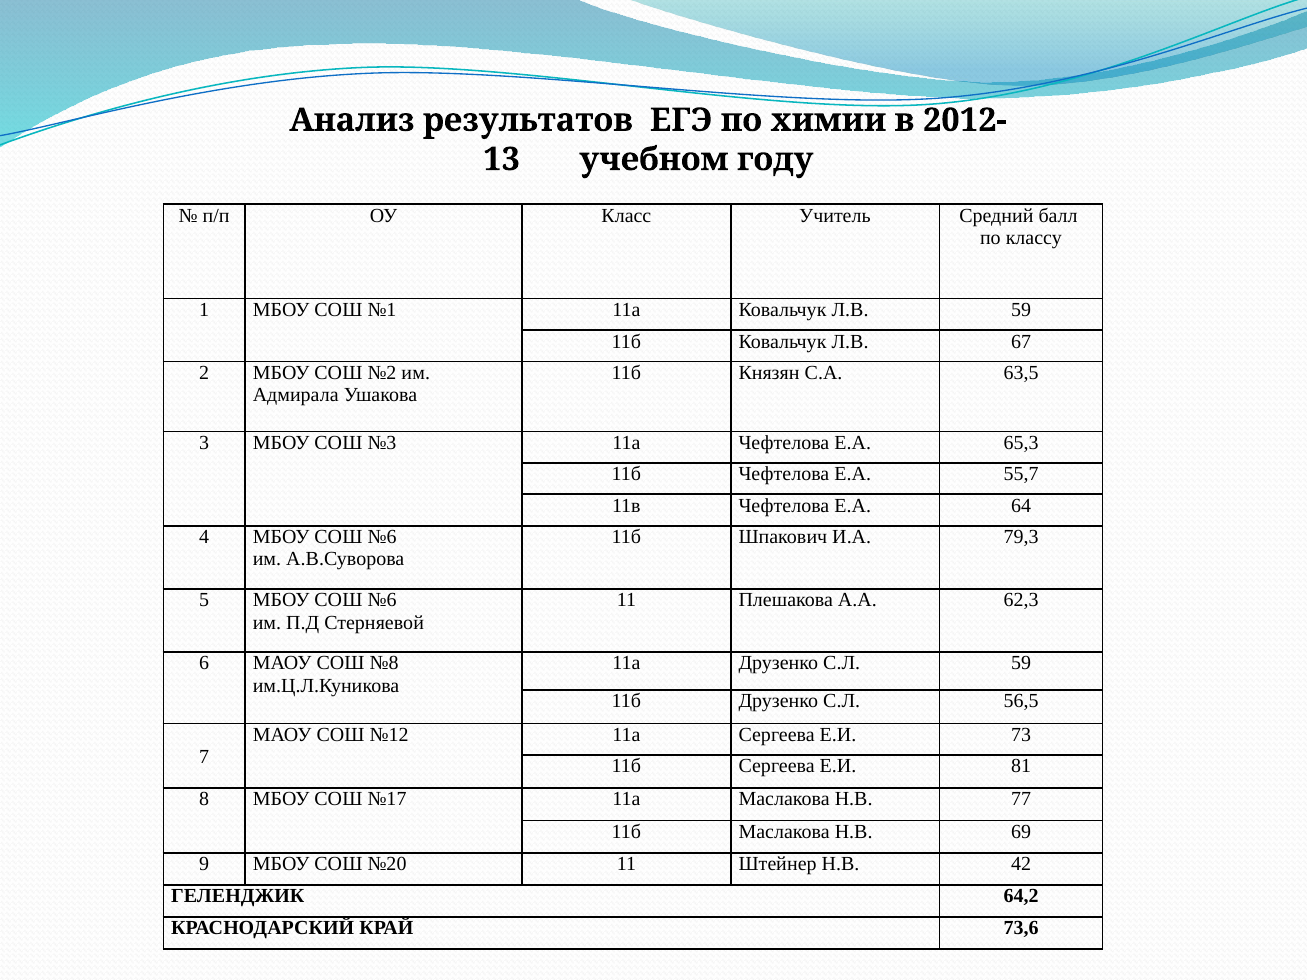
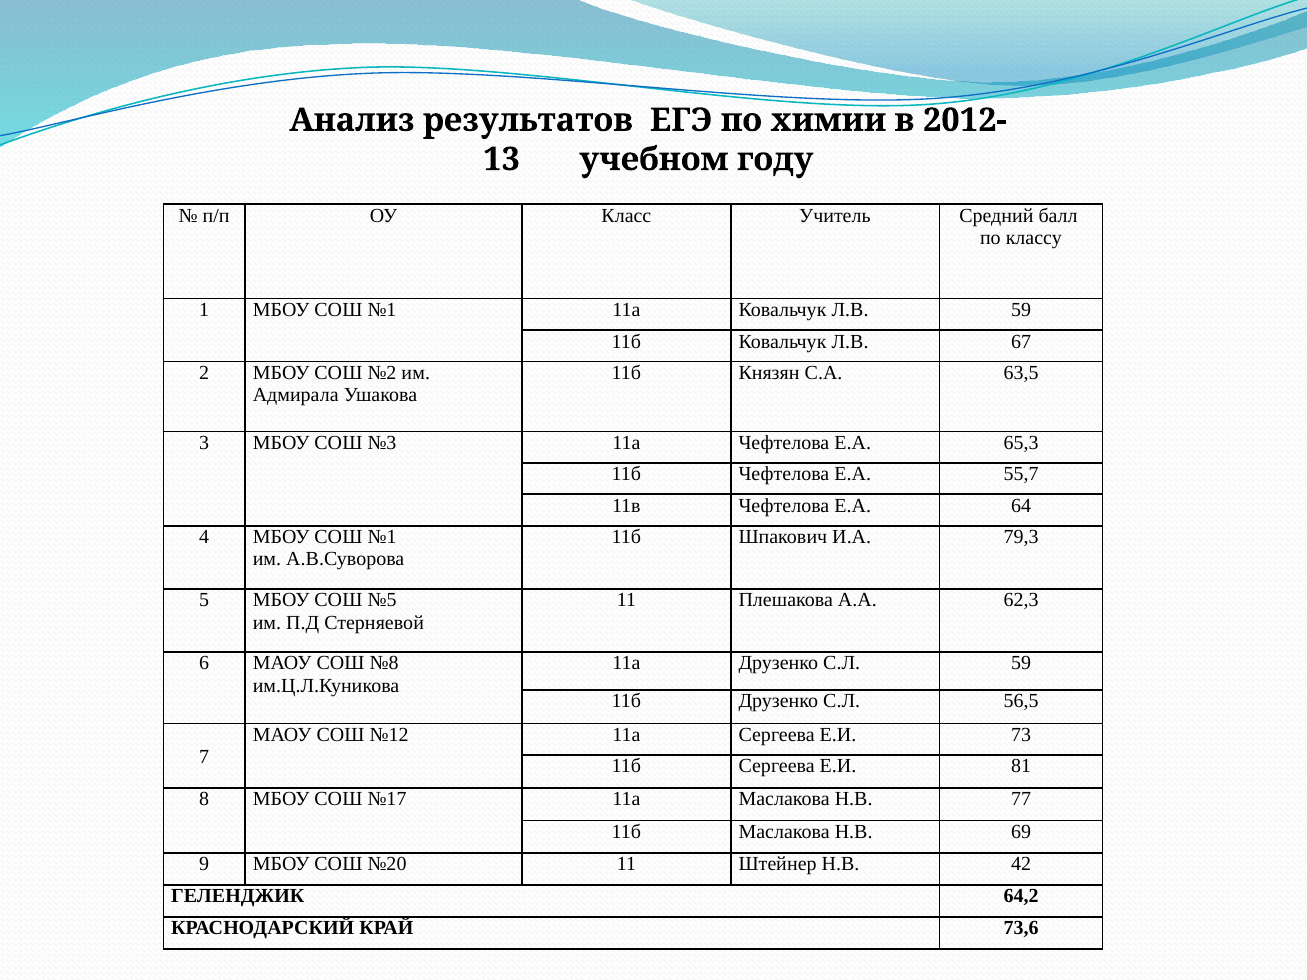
4 МБОУ СОШ №6: №6 -> №1 (382, 537)
5 МБОУ СОШ №6: №6 -> №5 (382, 600)
